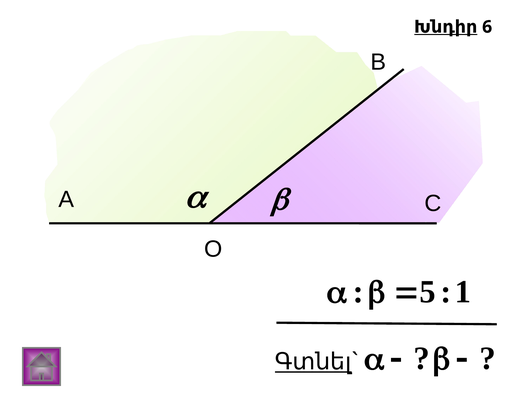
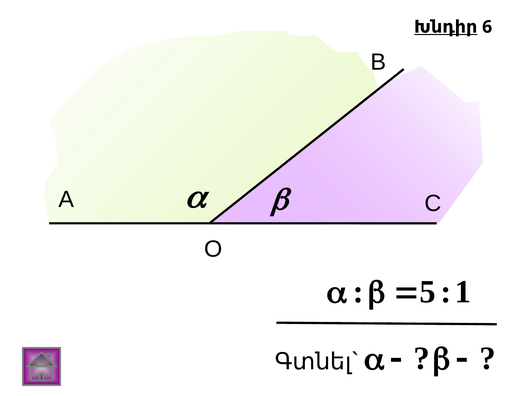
Գտնել underline: present -> none (313, 362)
